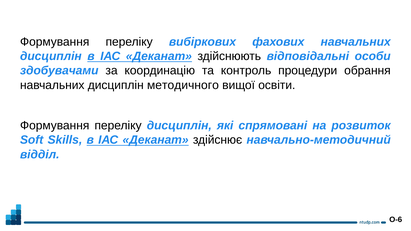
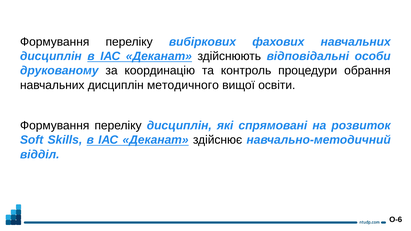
здобувачами: здобувачами -> друкованому (59, 71)
